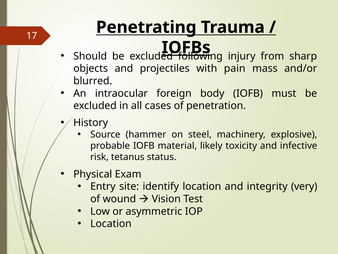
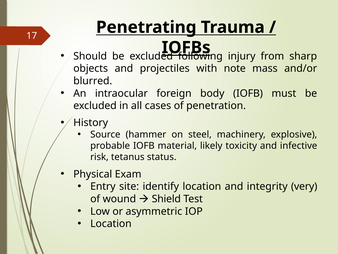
pain: pain -> note (235, 68)
Vision: Vision -> Shield (166, 199)
